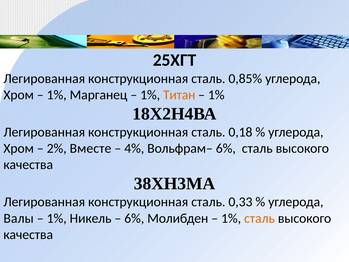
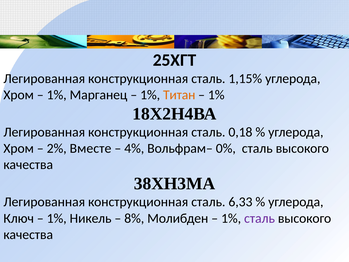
0,85%: 0,85% -> 1,15% (245, 78)
Вольфрам– 6%: 6% -> 0% (226, 148)
0,33: 0,33 -> 6,33 (240, 202)
Валы: Валы -> Ключ (19, 218)
6%: 6% -> 8% (134, 218)
сталь colour: orange -> purple (259, 218)
